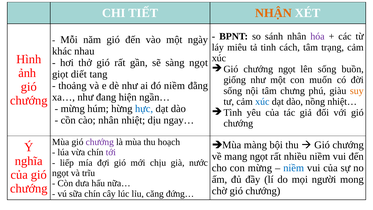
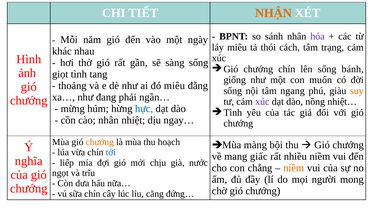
tinh: tinh -> thói (268, 47)
sàng ngọt: ngọt -> sống (199, 63)
chướng ngọt: ngọt -> chín (287, 69)
buồn: buồn -> bánh (353, 69)
diết: diết -> tình (79, 74)
đó niềm: niềm -> miêu (174, 86)
chưng: chưng -> ngang (293, 91)
hiện: hiện -> phải (128, 97)
xúc colour: blue -> purple (262, 102)
chướng colour: purple -> orange (100, 142)
tới colour: purple -> blue (111, 152)
mang ngọt: ngọt -> giấc (259, 156)
con mừng: mừng -> chẳng (260, 168)
niềm colour: blue -> orange (294, 168)
